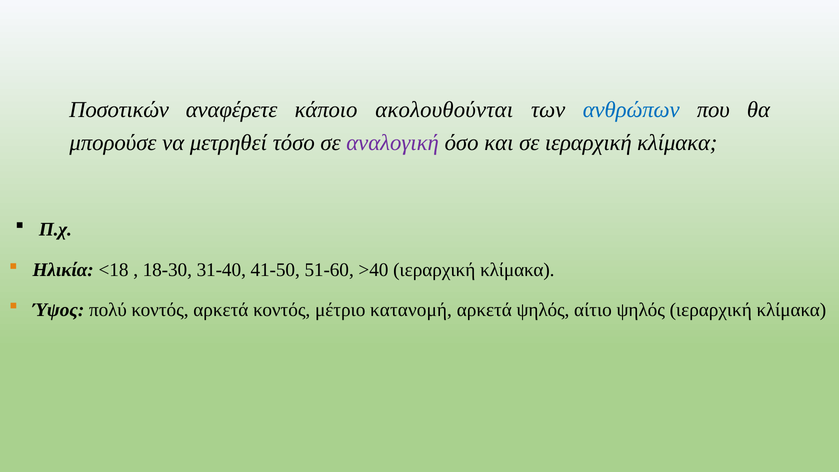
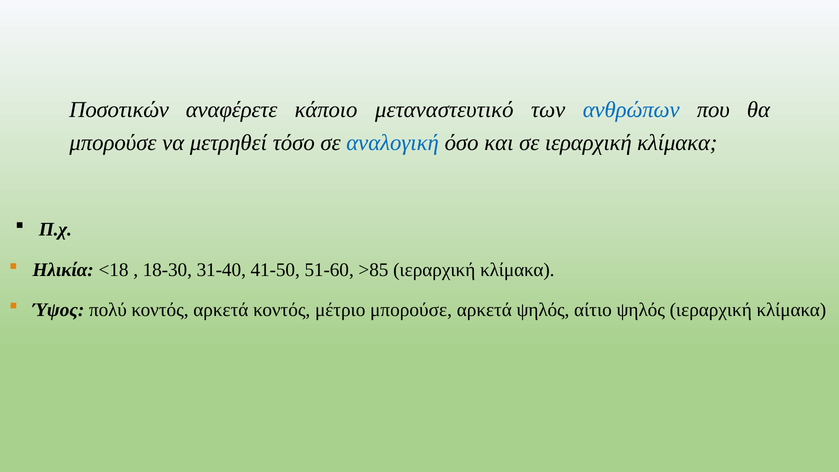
ακολουθούνται: ακολουθούνται -> μεταναστευτικό (444, 110)
αναλογική colour: purple -> blue (393, 143)
>40: >40 -> >85 (373, 270)
μέτριο κατανομή: κατανομή -> μπορούσε (411, 310)
